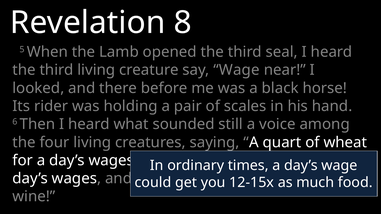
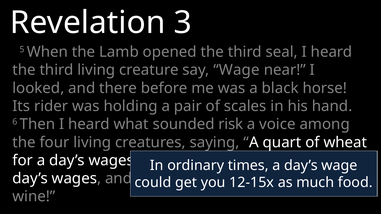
8: 8 -> 3 (183, 23)
still: still -> risk (231, 124)
